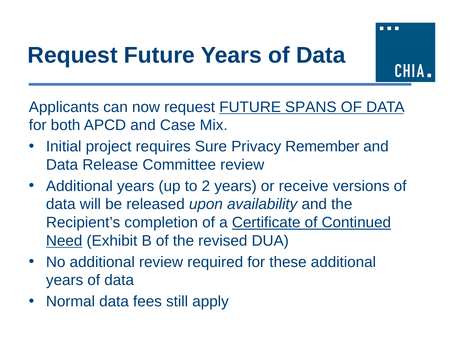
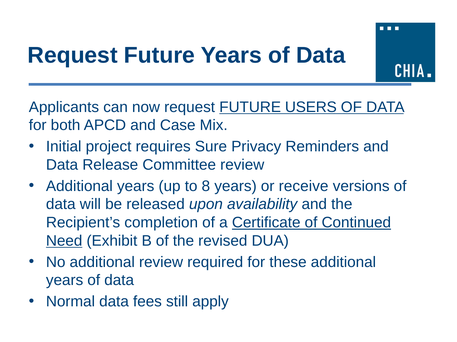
SPANS: SPANS -> USERS (311, 107)
Remember: Remember -> Reminders (322, 147)
2: 2 -> 8 (206, 186)
